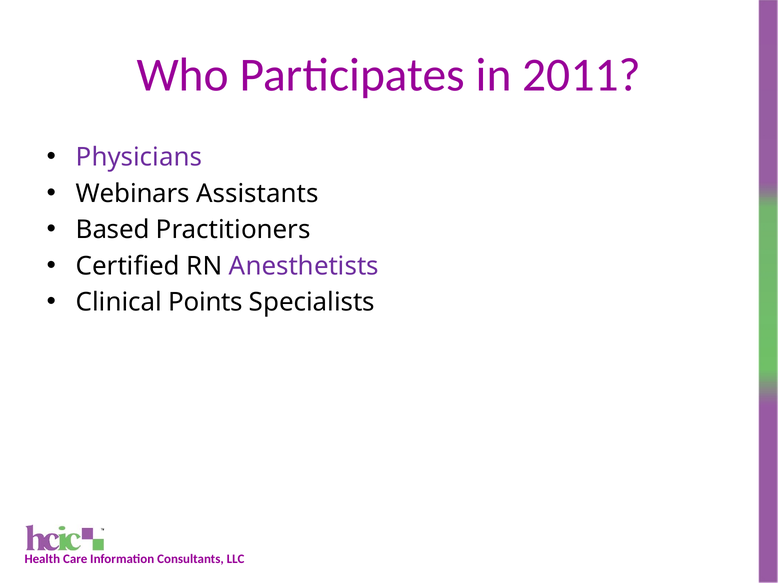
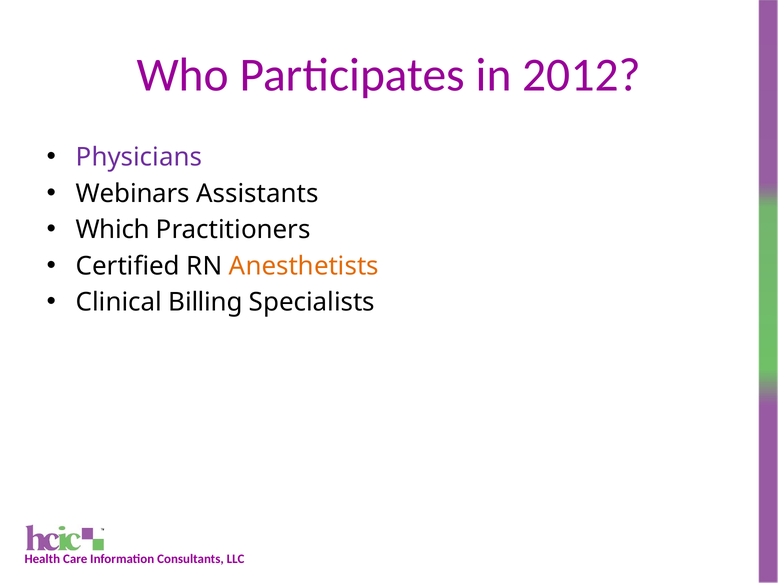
2011: 2011 -> 2012 (582, 75)
Based: Based -> Which (113, 230)
Anesthetists colour: purple -> orange (304, 266)
Points: Points -> Billing (206, 303)
